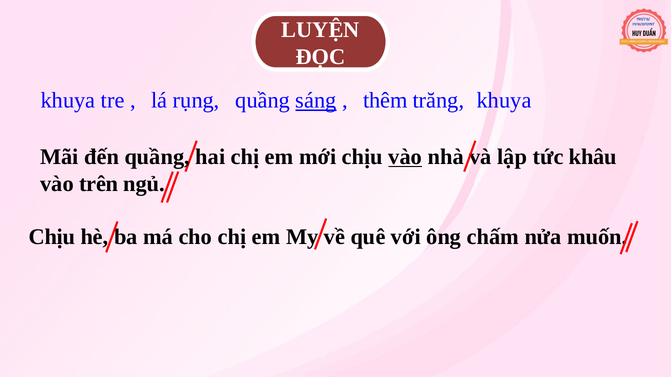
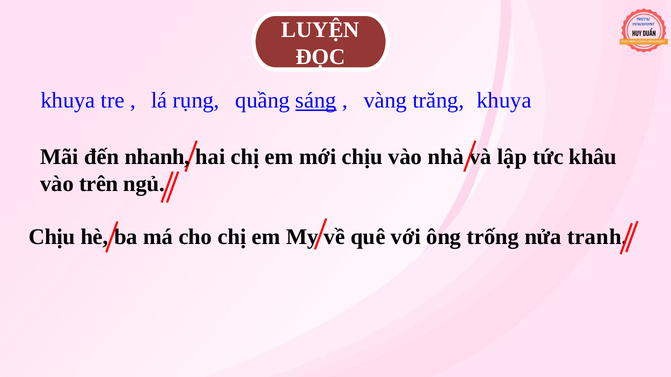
thêm: thêm -> vàng (385, 101)
đến quầng: quầng -> nhanh (157, 157)
vào underline: present -> none (405, 157)
chấm: chấm -> trống (493, 237)
muốn: muốn -> tranh (597, 237)
